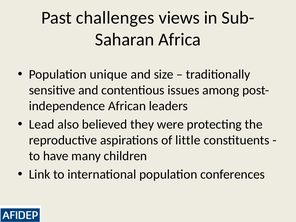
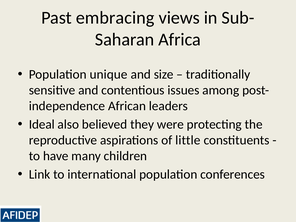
challenges: challenges -> embracing (115, 18)
Lead: Lead -> Ideal (42, 124)
